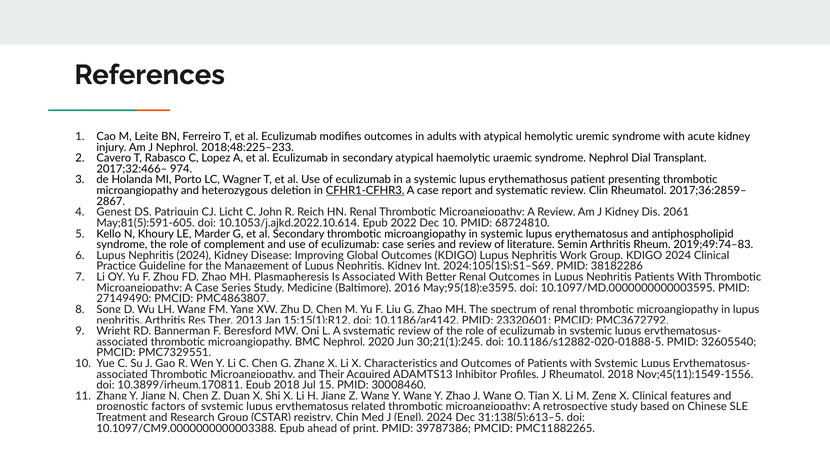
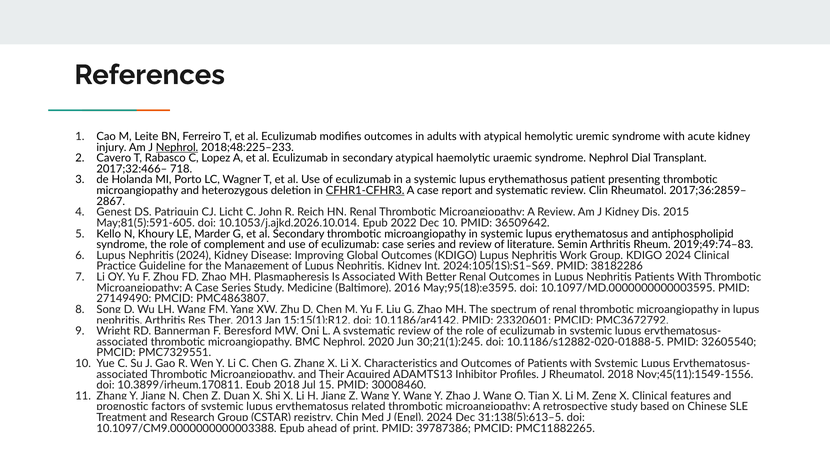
Nephrol underline: none -> present (177, 147)
974: 974 -> 718 (181, 169)
2061: 2061 -> 2015 (676, 212)
10.1053/j.ajkd.2022.10.614: 10.1053/j.ajkd.2022.10.614 -> 10.1053/j.ajkd.2026.10.014 (289, 223)
68724810: 68724810 -> 36509642 (522, 223)
